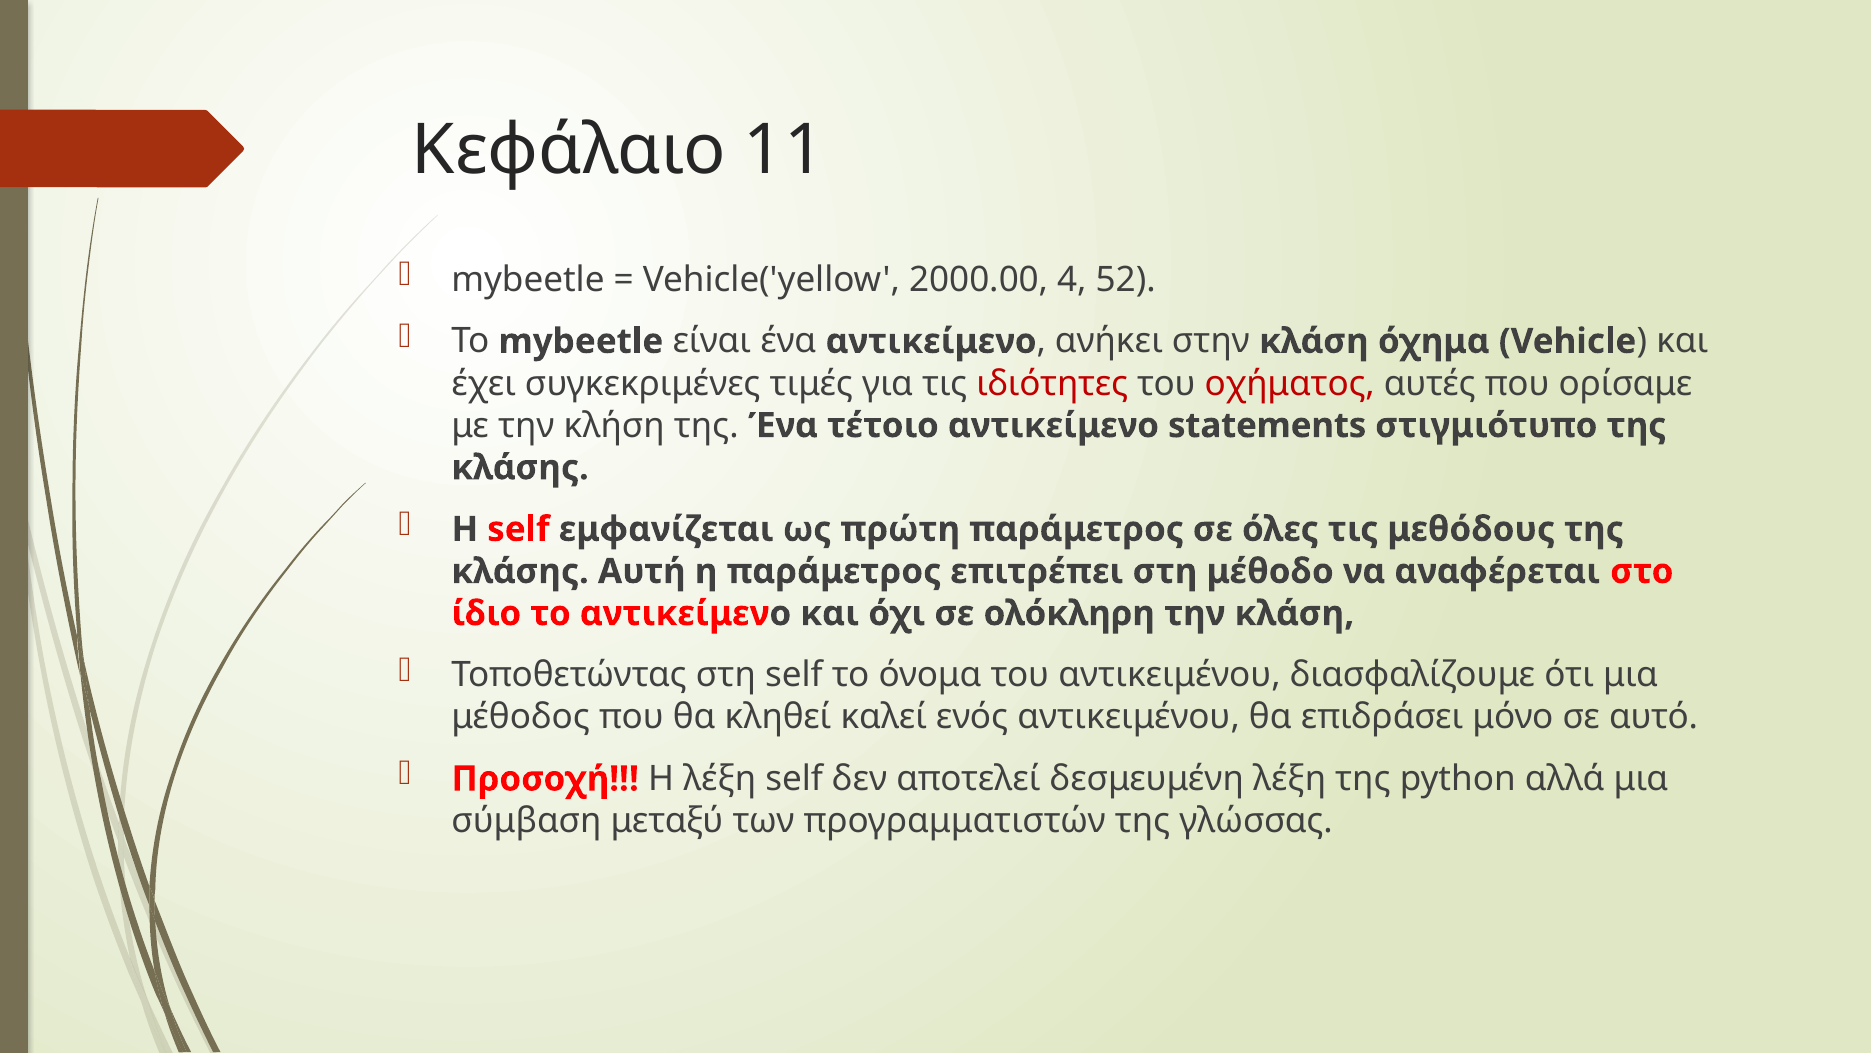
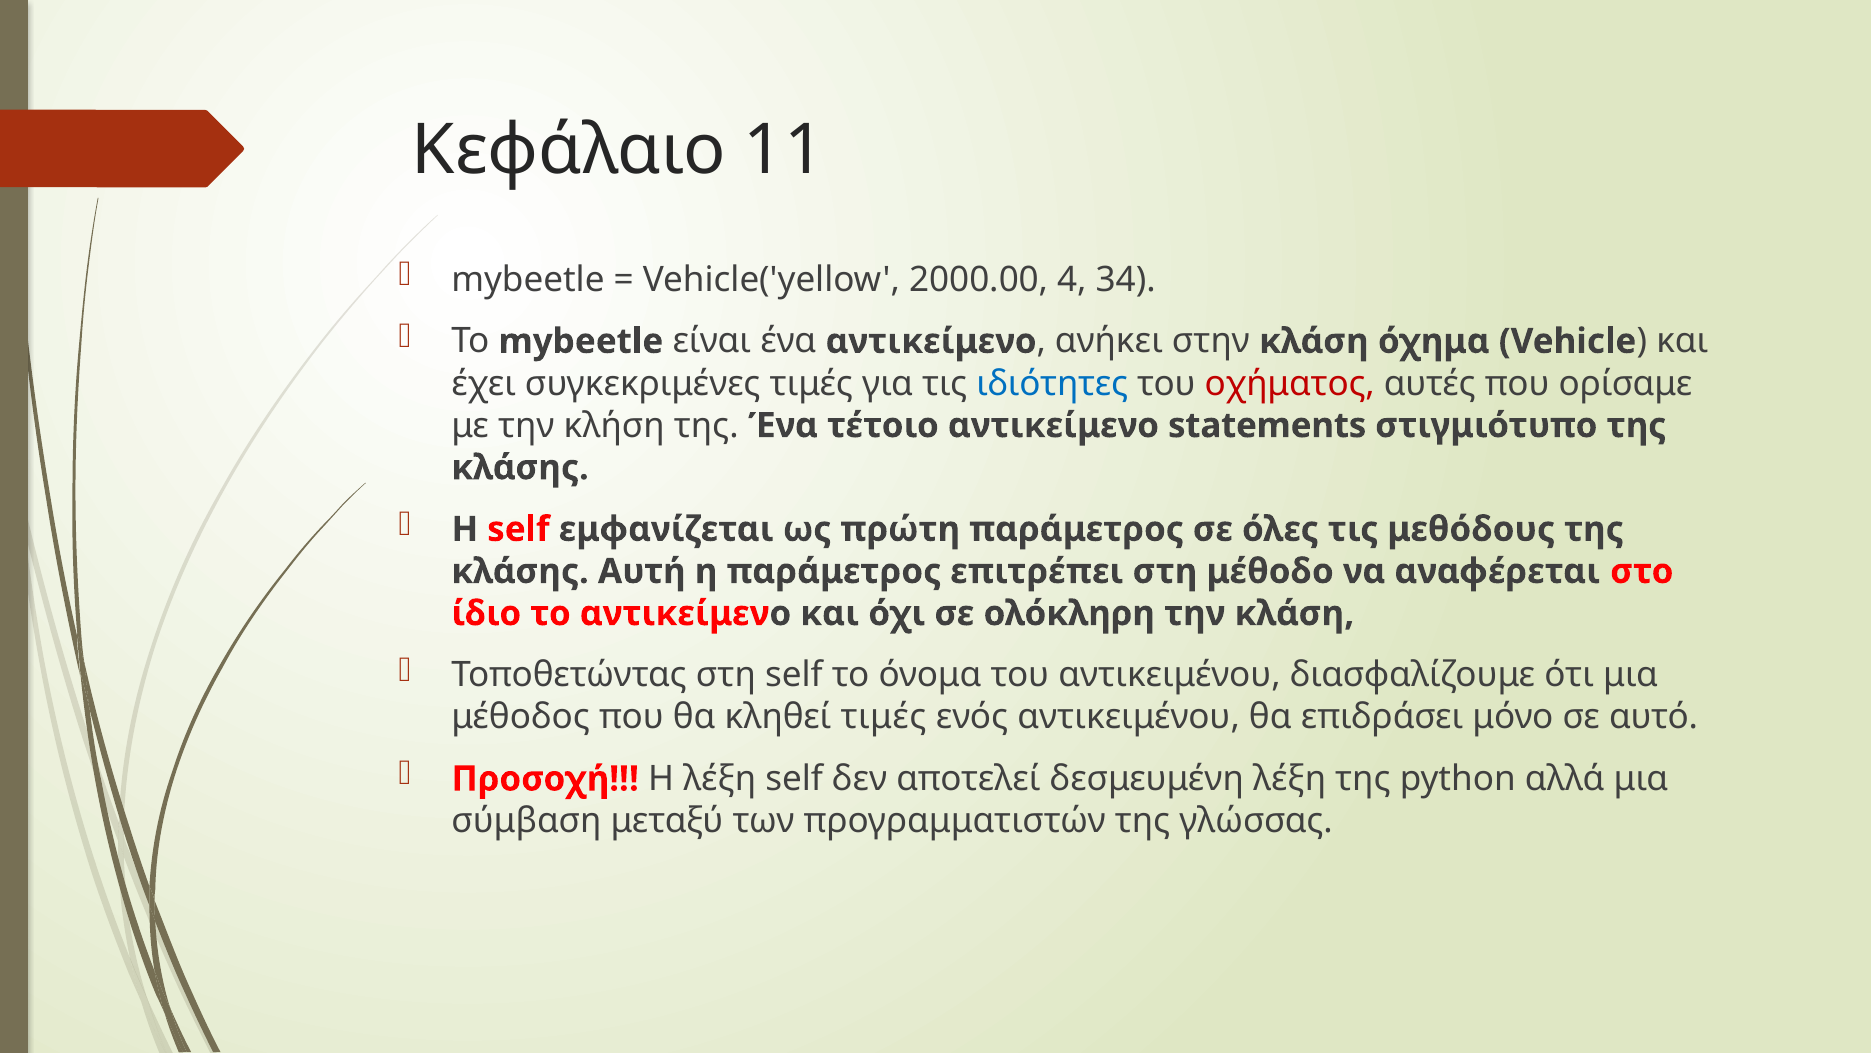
52: 52 -> 34 (1126, 280)
ιδιότητες colour: red -> blue (1052, 383)
κληθεί καλεί: καλεί -> τιμές (883, 717)
